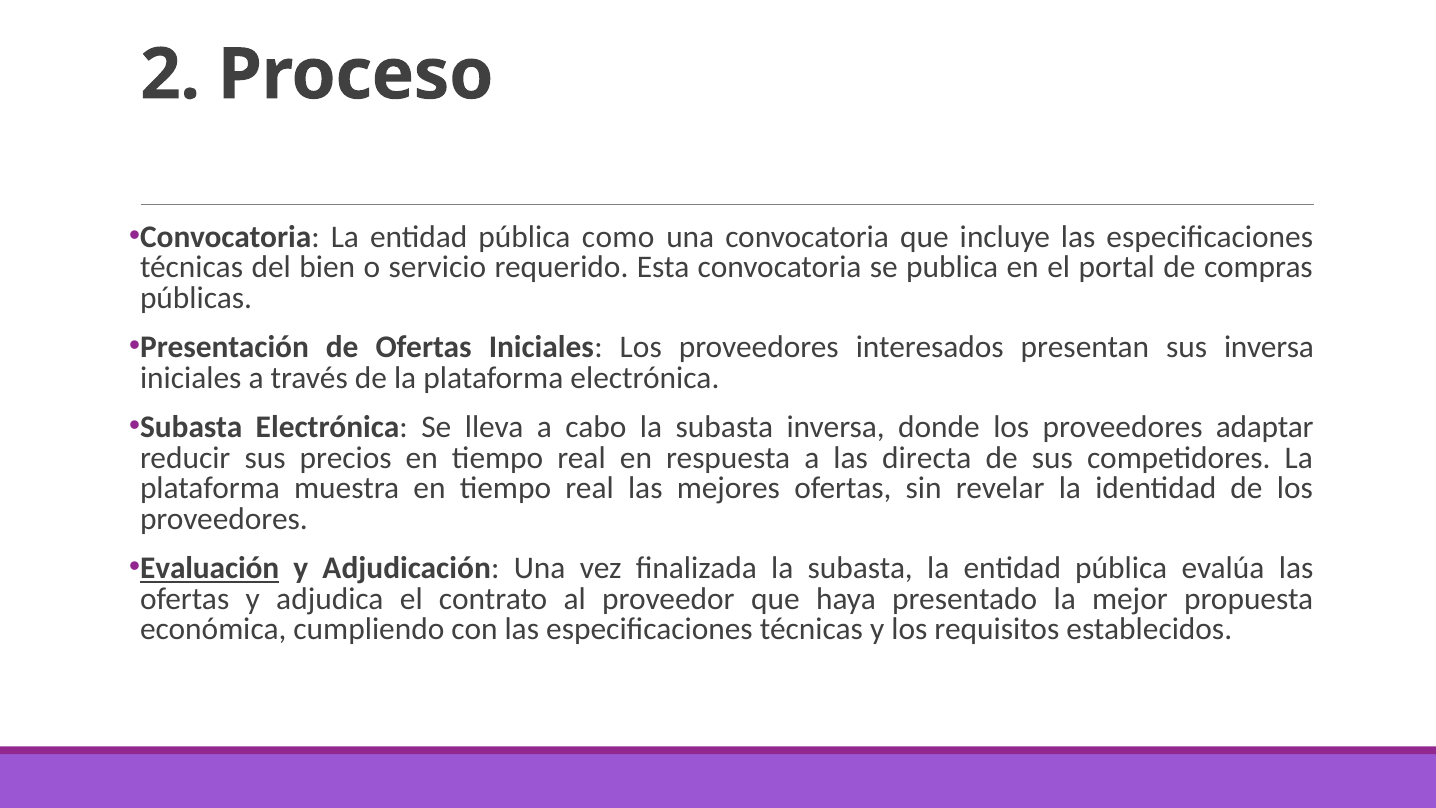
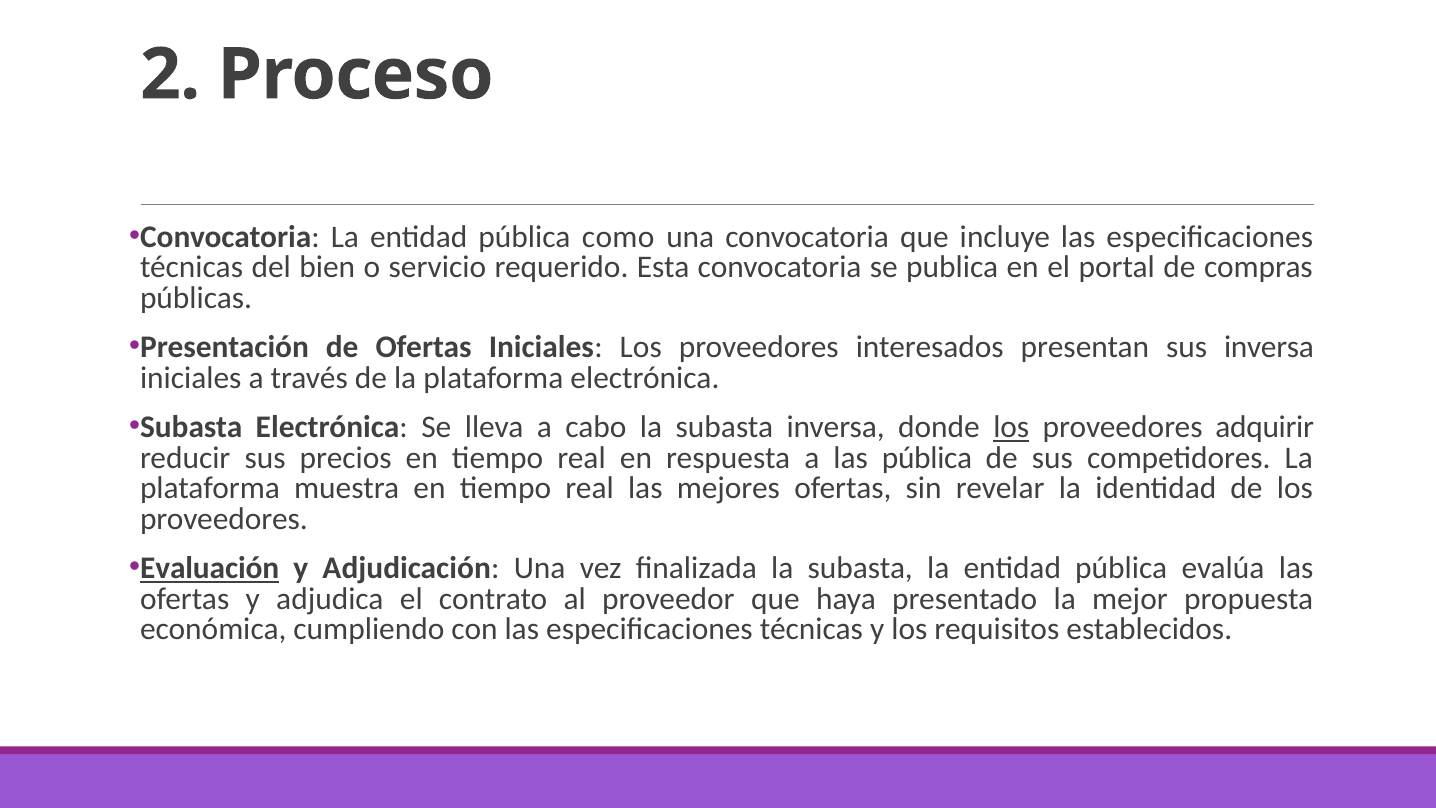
los underline: none -> present (1011, 427)
adaptar: adaptar -> adquirir (1265, 427)
las directa: directa -> pública (927, 458)
